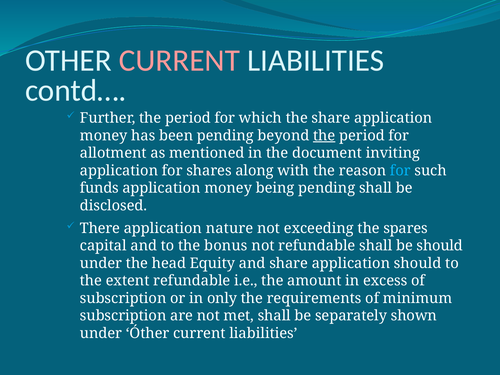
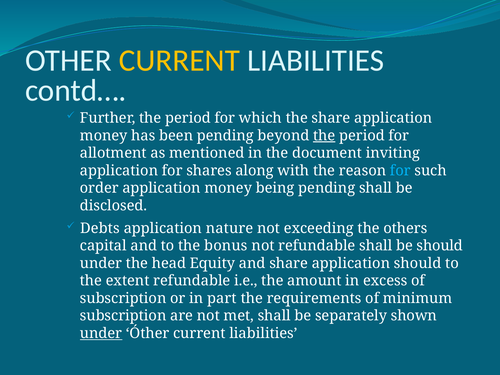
CURRENT colour: pink -> yellow (179, 61)
funds: funds -> order (99, 188)
There: There -> Debts (100, 228)
spares: spares -> others (405, 228)
only: only -> part (222, 298)
under underline: none -> present (101, 333)
